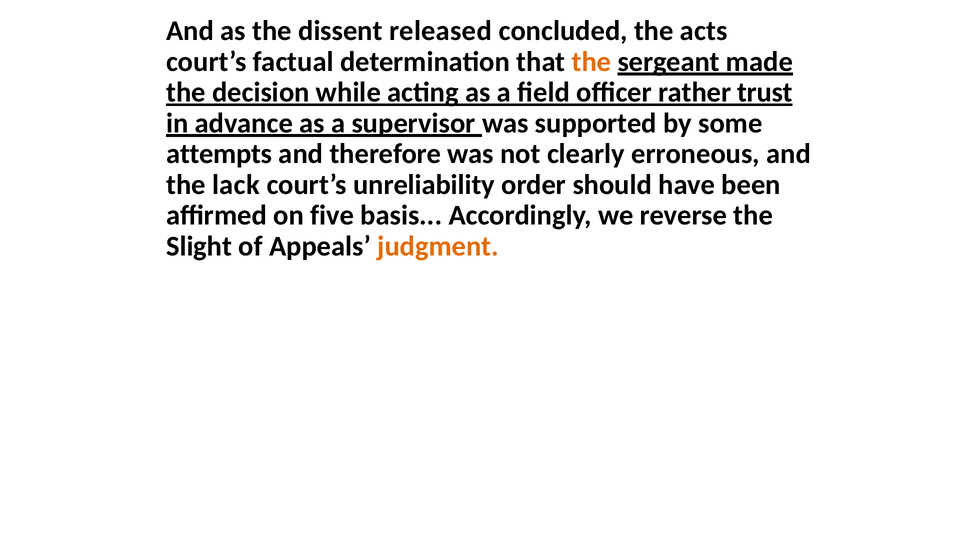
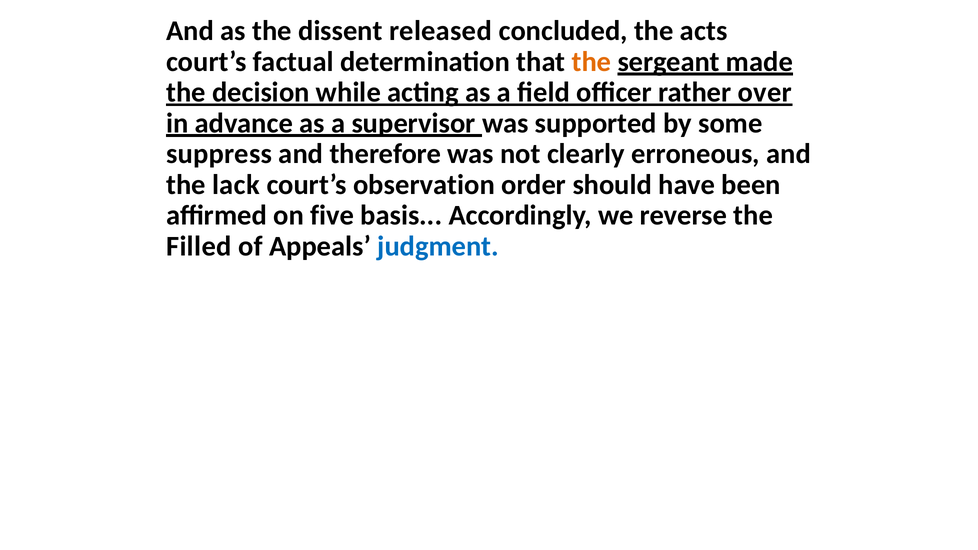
trust: trust -> over (765, 93)
attempts: attempts -> suppress (219, 154)
unreliability: unreliability -> observation (424, 185)
Slight: Slight -> Filled (199, 246)
judgment colour: orange -> blue (438, 246)
